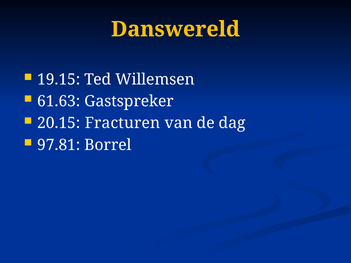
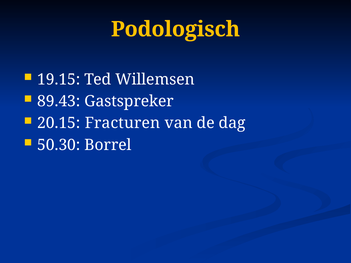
Danswereld: Danswereld -> Podologisch (176, 29)
61.63: 61.63 -> 89.43 (59, 101)
97.81: 97.81 -> 50.30 (59, 145)
